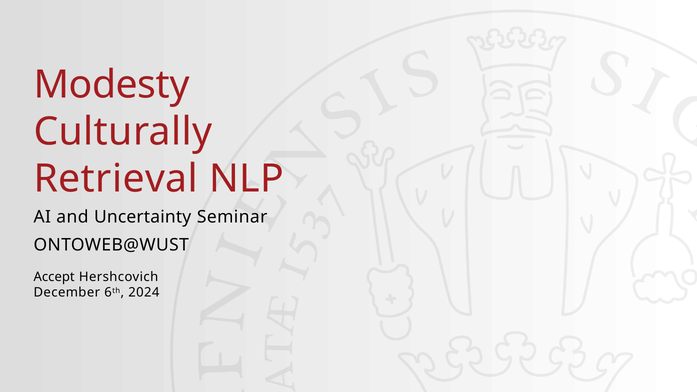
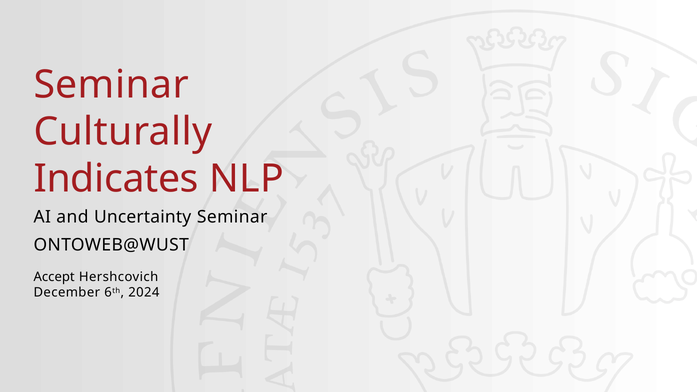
Modesty: Modesty -> Seminar (111, 85)
Retrieval: Retrieval -> Indicates (116, 179)
